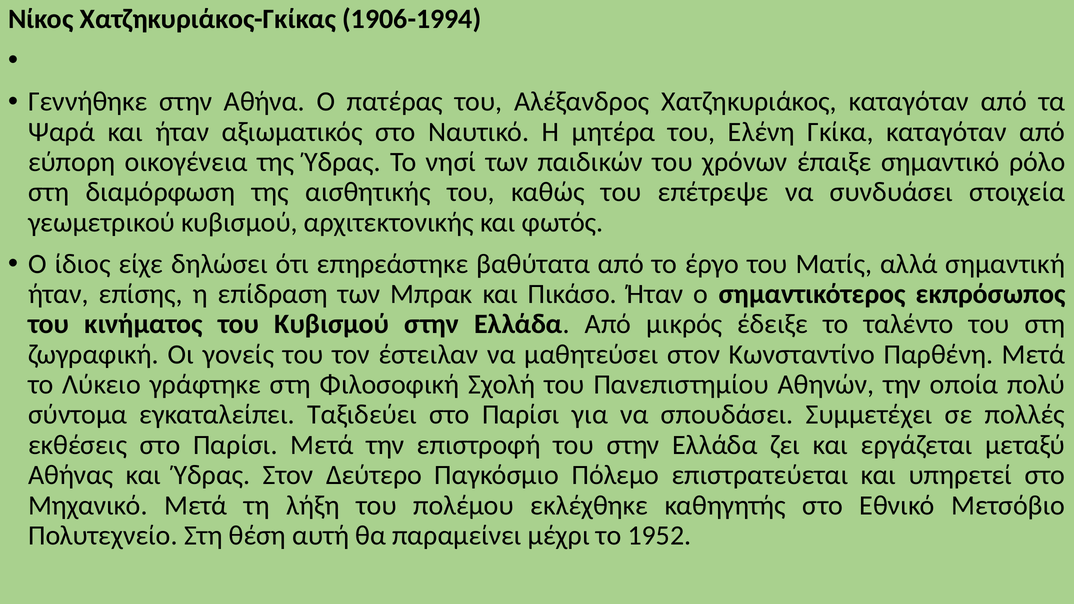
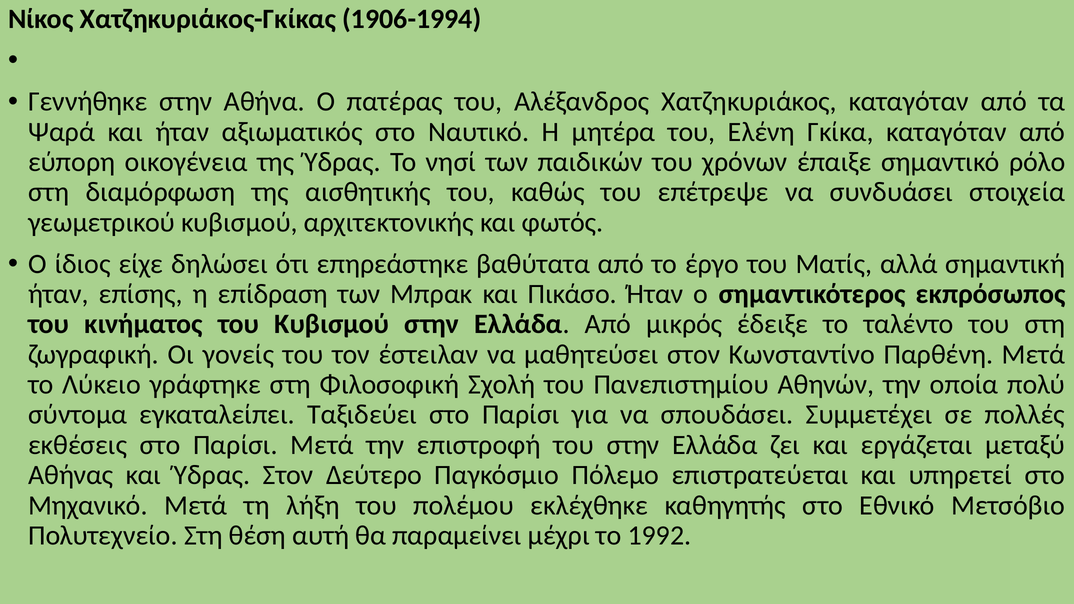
1952: 1952 -> 1992 (659, 536)
